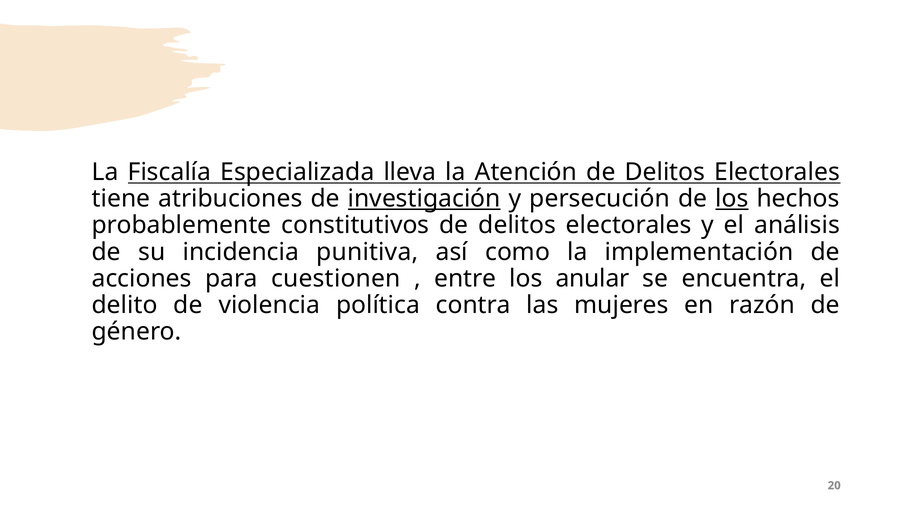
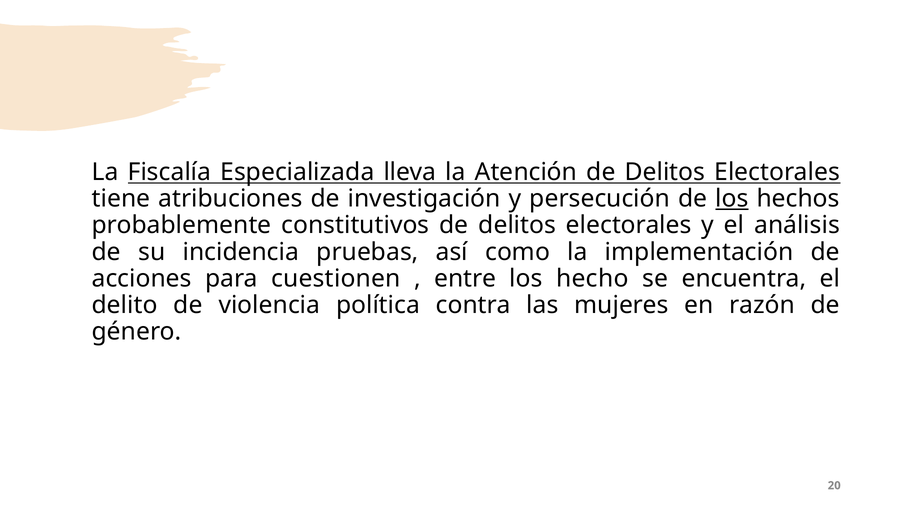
investigación underline: present -> none (424, 199)
punitiva: punitiva -> pruebas (367, 252)
anular: anular -> hecho (592, 279)
